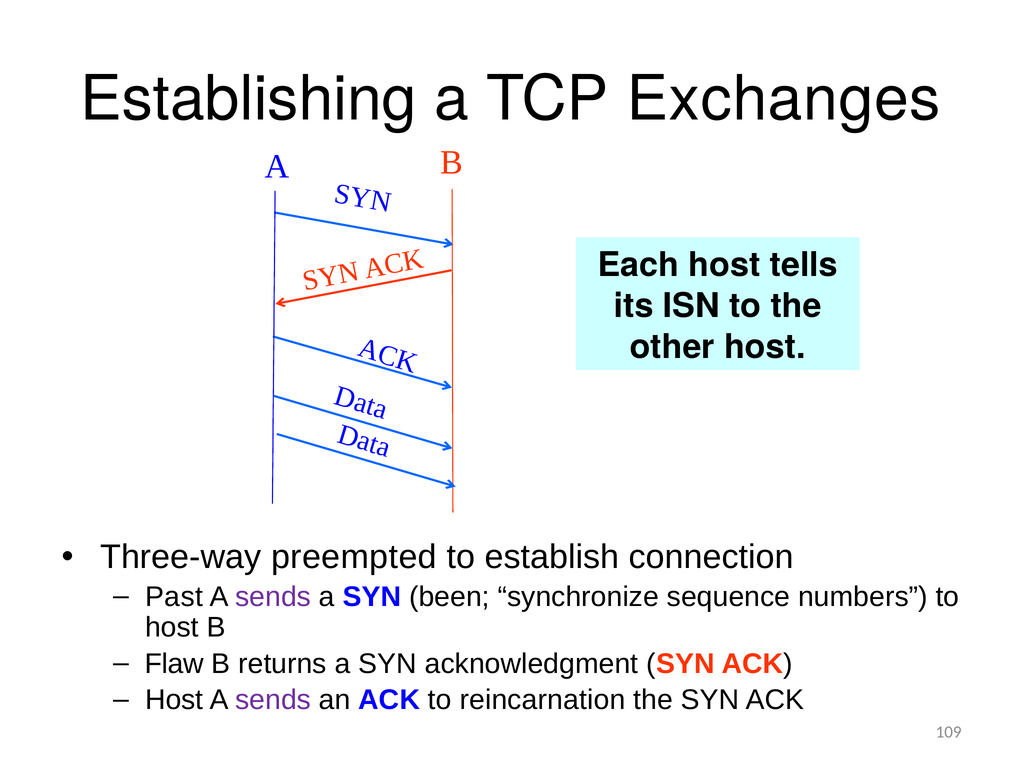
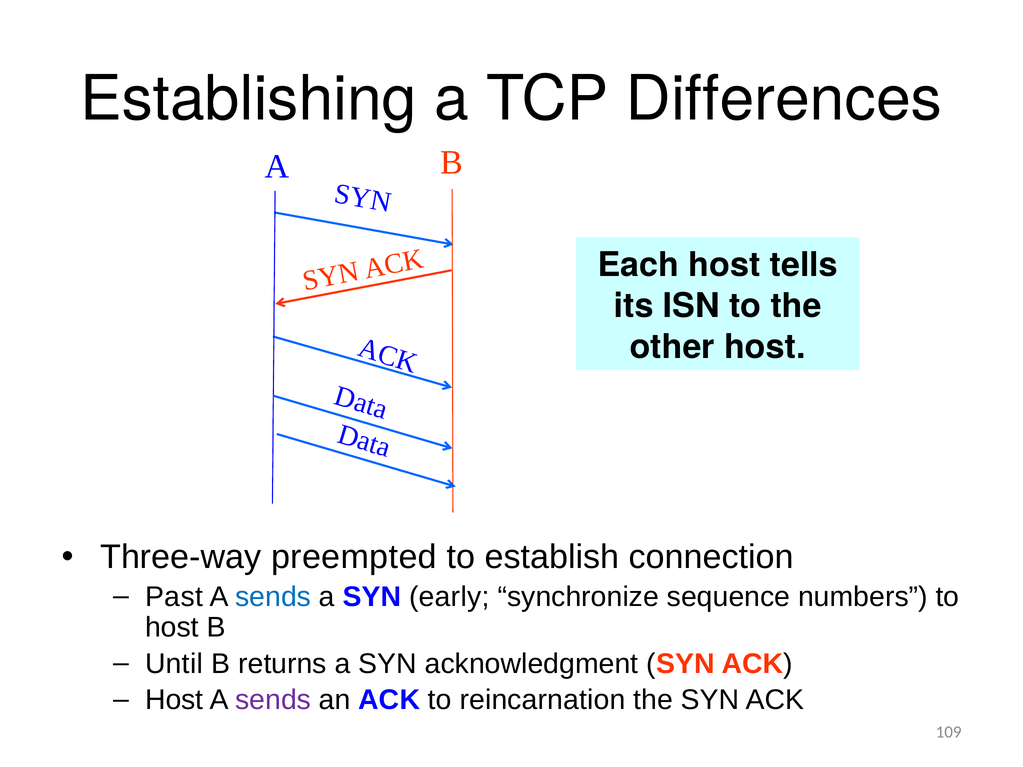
Exchanges: Exchanges -> Differences (784, 99)
sends colour: purple -> blue (273, 597)
been: been -> early (449, 597)
Flaw: Flaw -> Until (174, 664)
